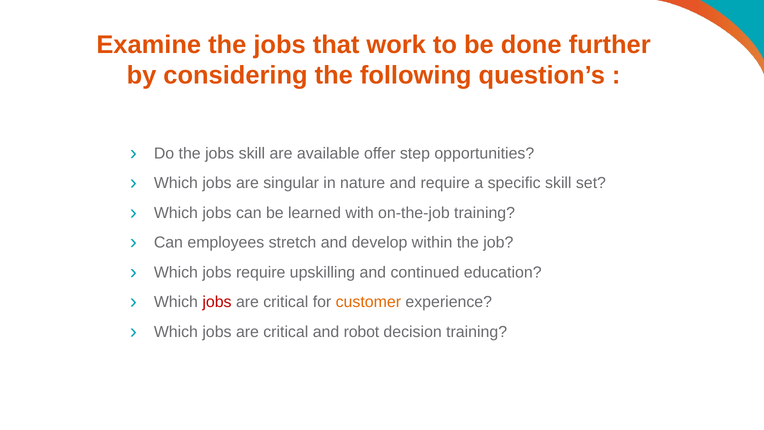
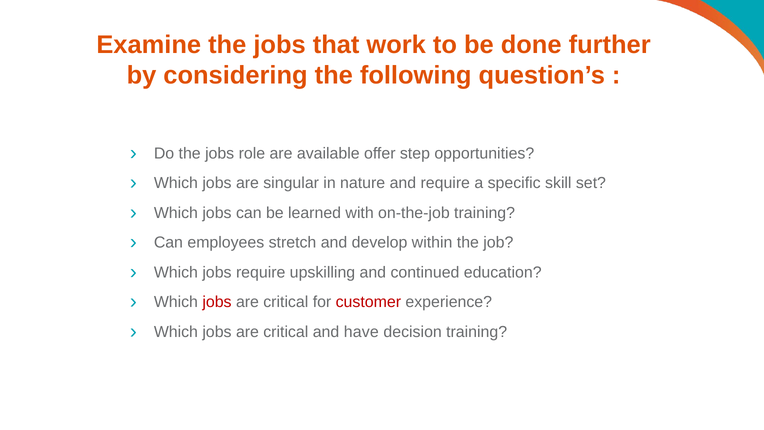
jobs skill: skill -> role (252, 153)
customer colour: orange -> red (368, 302)
robot: robot -> have (361, 332)
